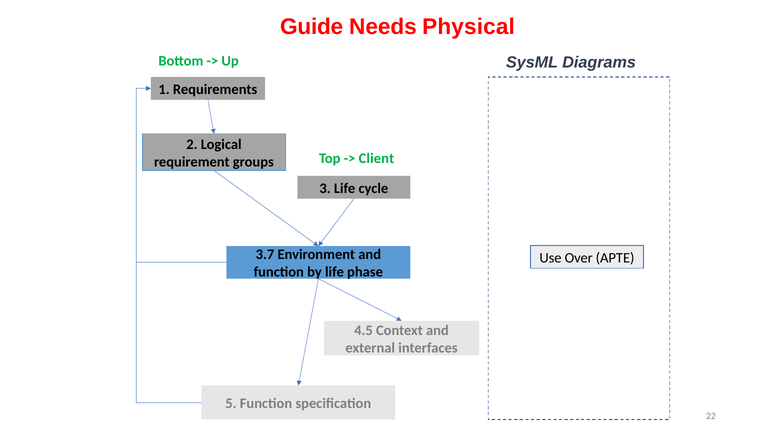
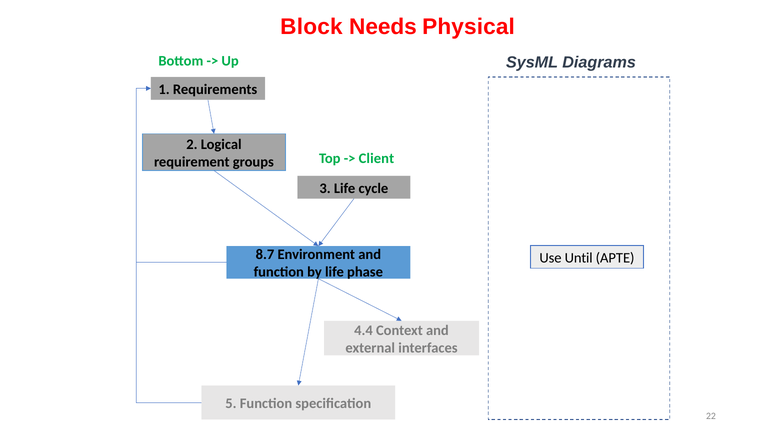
Guide: Guide -> Block (311, 27)
3.7: 3.7 -> 8.7 (265, 255)
Over: Over -> Until (579, 258)
4.5: 4.5 -> 4.4 (363, 330)
